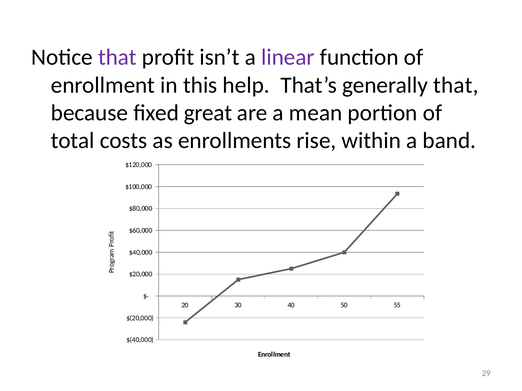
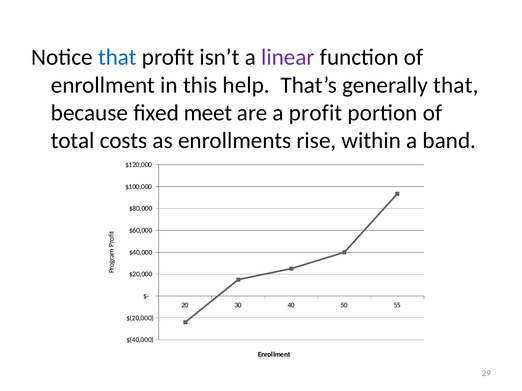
that colour: purple -> blue (117, 57)
great: great -> meet (208, 113)
a mean: mean -> profit (316, 113)
